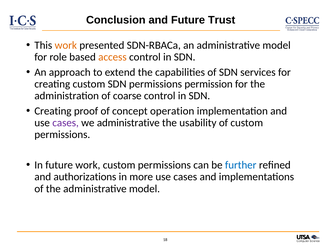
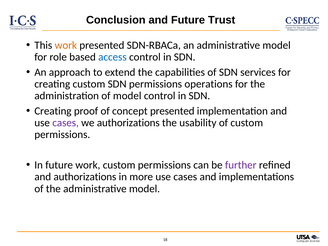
access colour: orange -> blue (112, 57)
permission: permission -> operations (209, 84)
of coarse: coarse -> model (127, 96)
concept operation: operation -> presented (172, 111)
we administrative: administrative -> authorizations (128, 123)
further colour: blue -> purple (241, 165)
